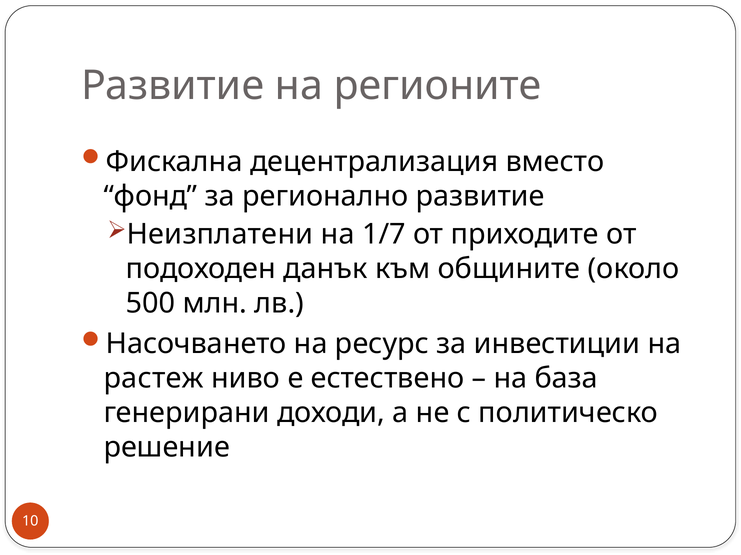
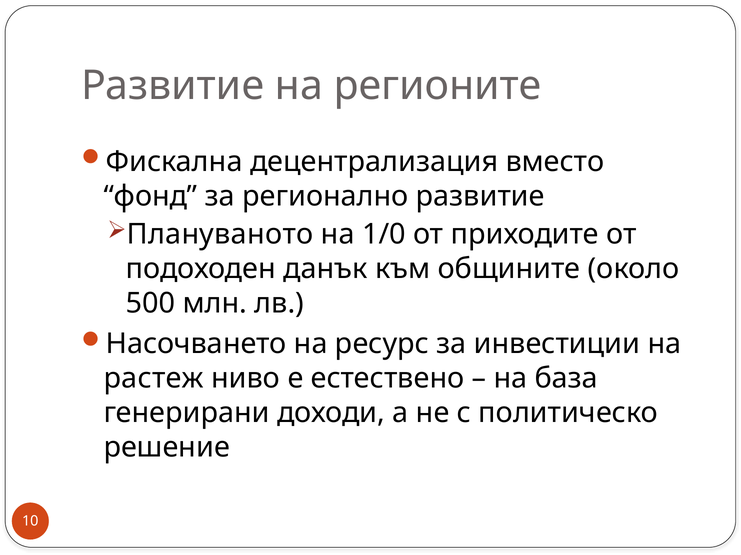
Неизплатени: Неизплатени -> Плануваното (220, 235)
1/7: 1/7 -> 1/0 (384, 235)
